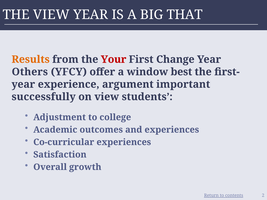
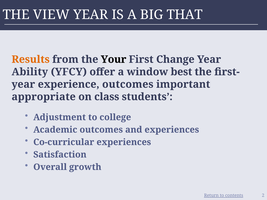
Your colour: red -> black (114, 59)
Others: Others -> Ability (30, 72)
experience argument: argument -> outcomes (128, 84)
successfully: successfully -> appropriate (44, 97)
on view: view -> class (107, 97)
